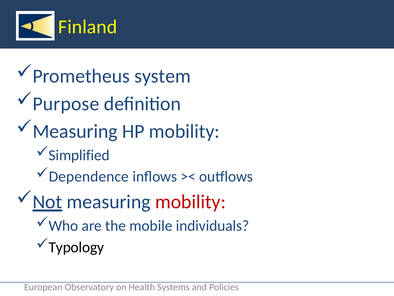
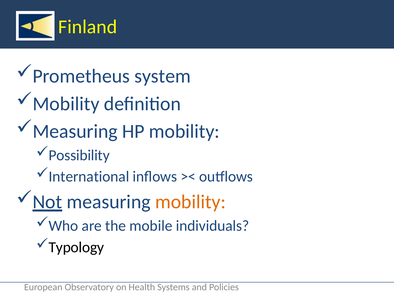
Purpose: Purpose -> Mobility (66, 104)
Simplified: Simplified -> Possibility (79, 155)
Dependence: Dependence -> International (89, 176)
mobility colour: red -> orange (190, 202)
